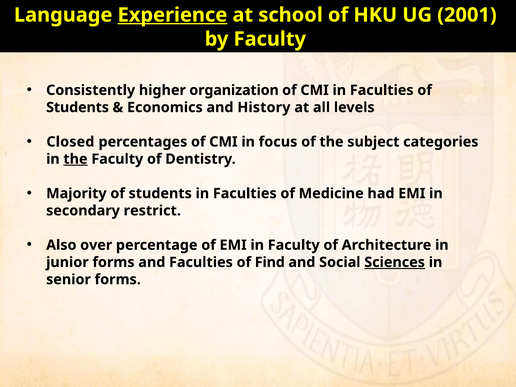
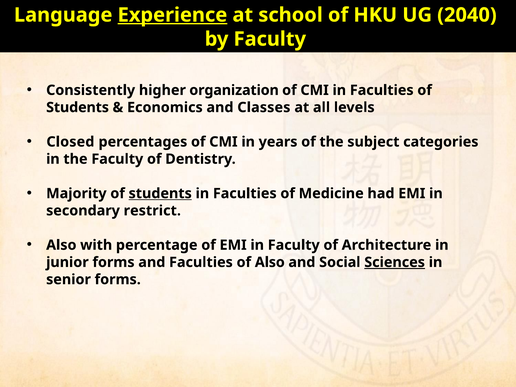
2001: 2001 -> 2040 (467, 15)
History: History -> Classes (264, 107)
focus: focus -> years (278, 142)
the underline: present -> none (75, 159)
students underline: none -> present (160, 193)
over: over -> with (96, 245)
of Find: Find -> Also (270, 262)
